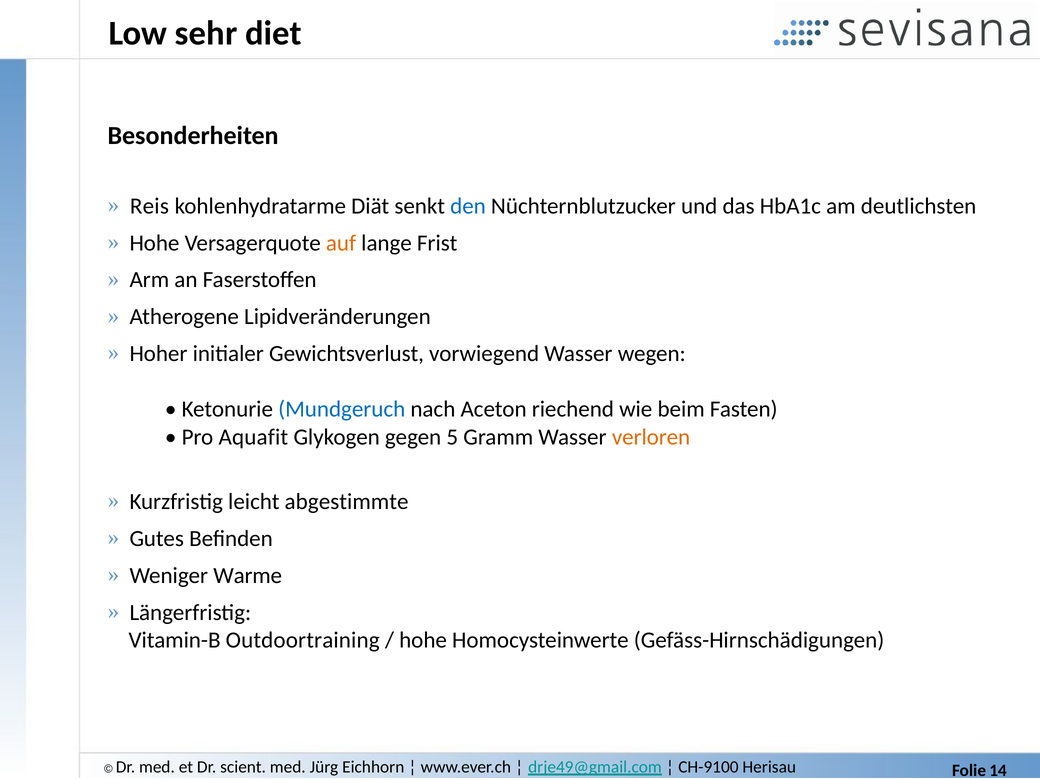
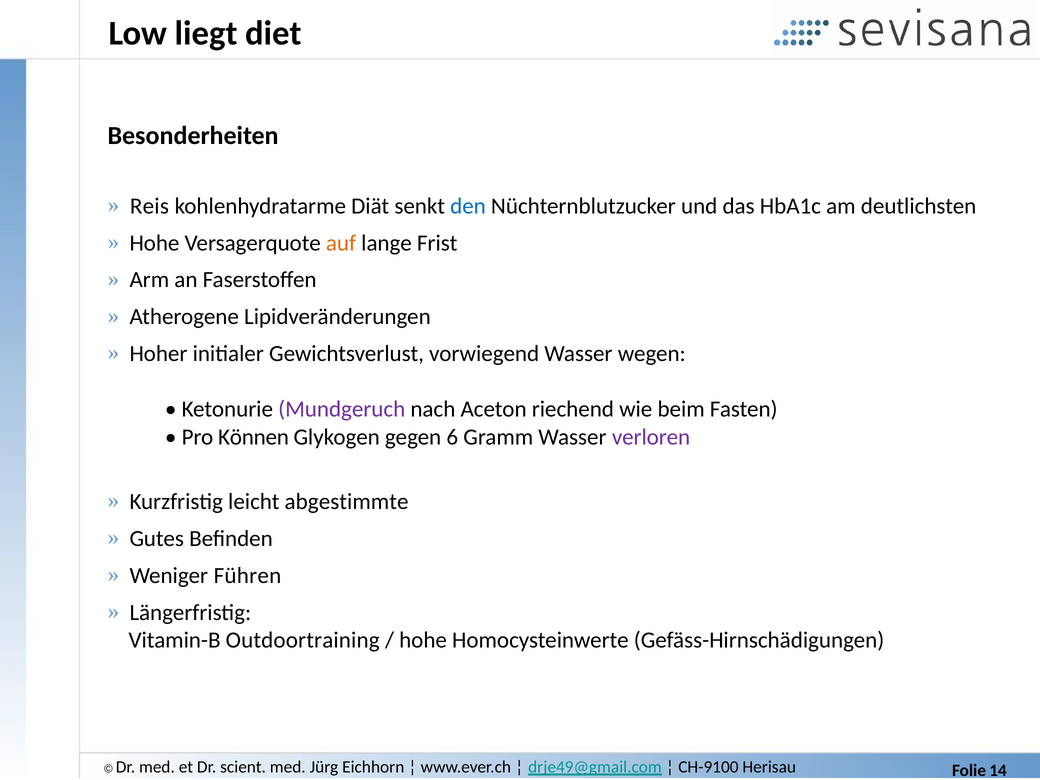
sehr: sehr -> liegt (206, 33)
Mundgeruch colour: blue -> purple (342, 409)
Aquafit: Aquafit -> Können (254, 437)
5: 5 -> 6 (452, 437)
verloren colour: orange -> purple (651, 437)
Warme: Warme -> Führen (247, 576)
